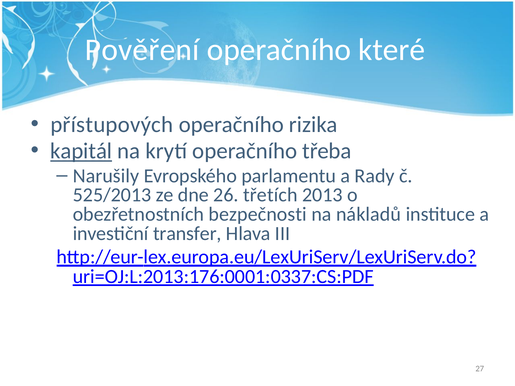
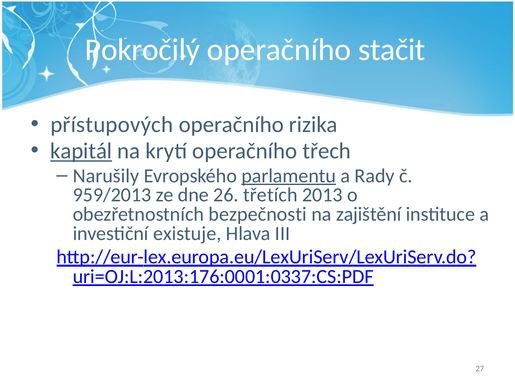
Pověření: Pověření -> Pokročilý (142, 50)
které: které -> stačit (392, 50)
třeba: třeba -> třech (327, 151)
parlamentu underline: none -> present (289, 176)
525/2013: 525/2013 -> 959/2013 (112, 195)
nákladů: nákladů -> zajištění (369, 214)
transfer: transfer -> existuje (187, 234)
